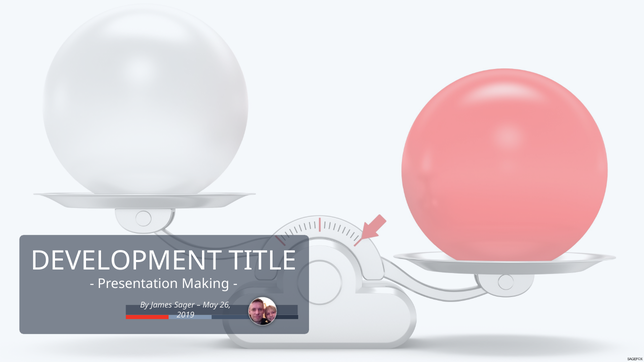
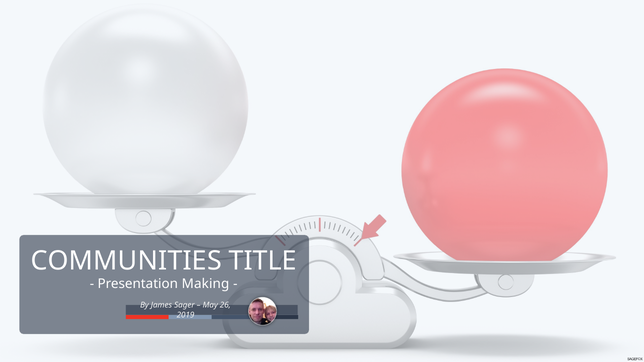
DEVELOPMENT: DEVELOPMENT -> COMMUNITIES (126, 261)
